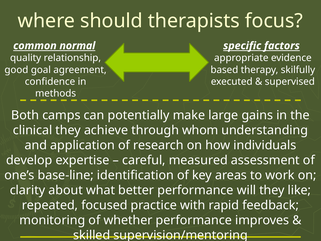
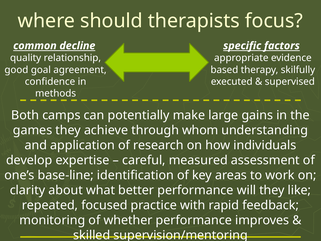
normal: normal -> decline (77, 46)
clinical: clinical -> games (33, 130)
